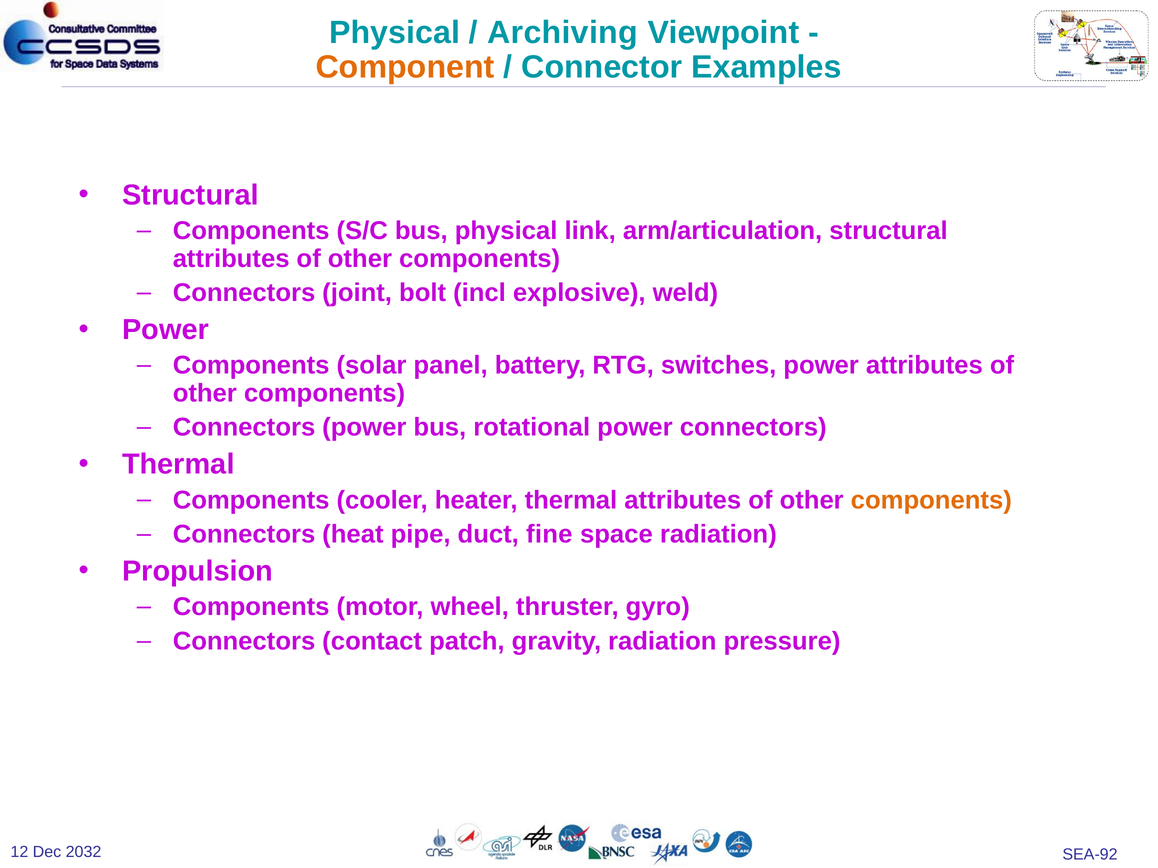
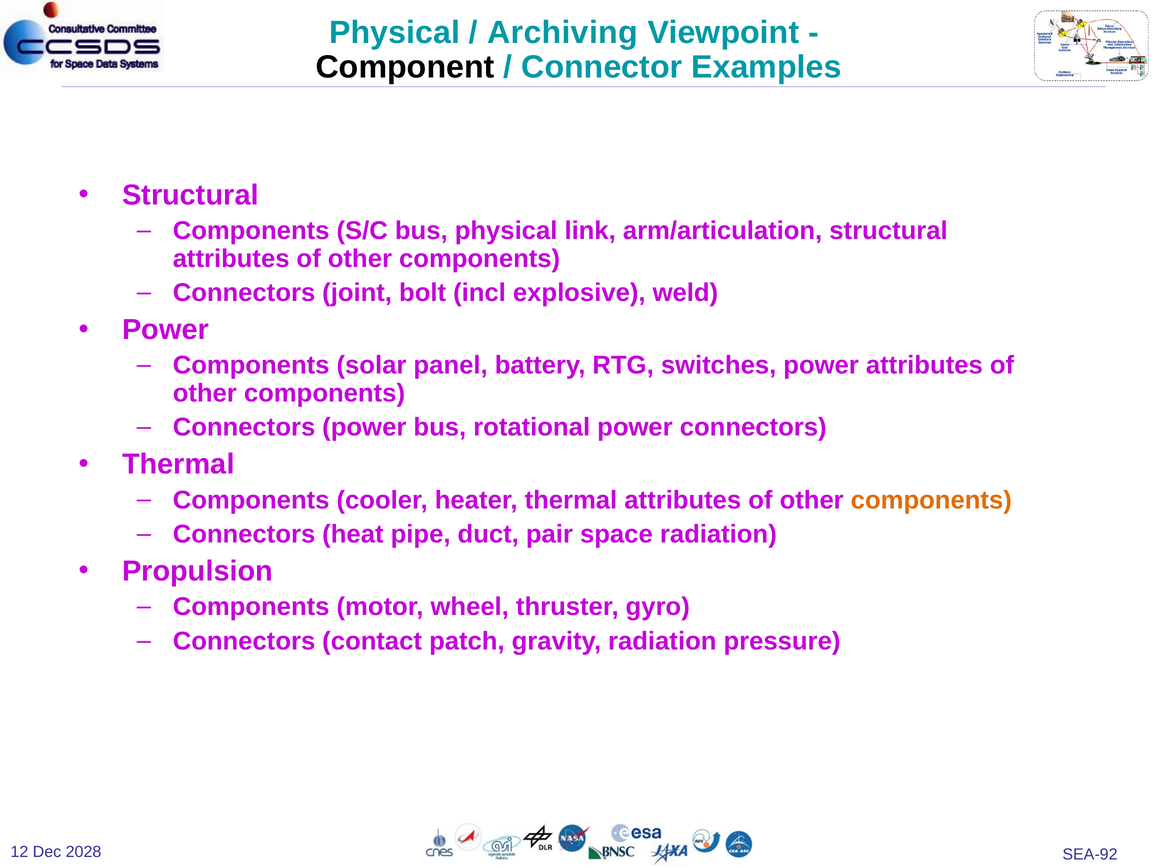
Component colour: orange -> black (405, 67)
fine: fine -> pair (549, 535)
2032: 2032 -> 2028 (84, 853)
